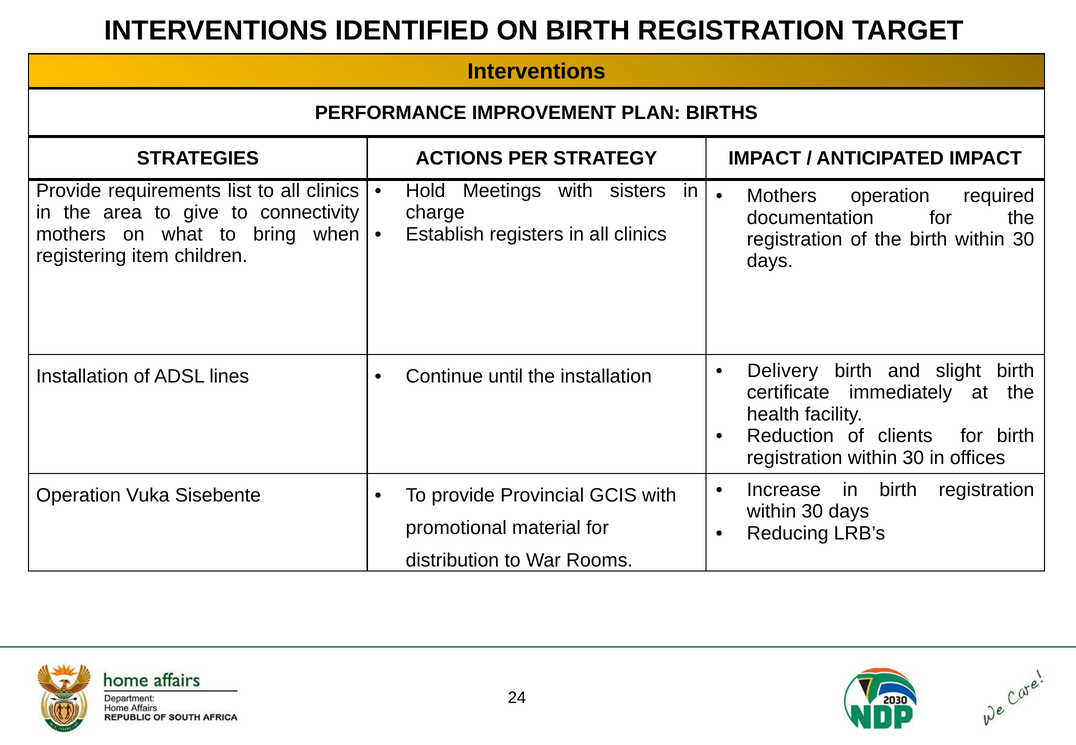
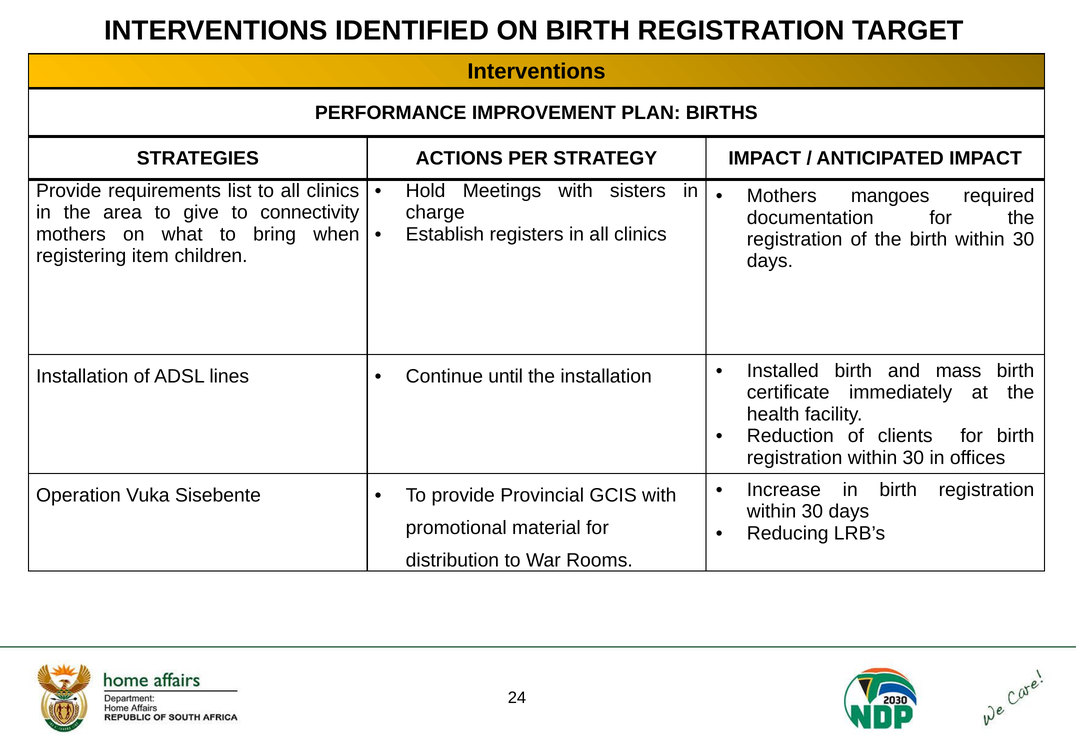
Mothers operation: operation -> mangoes (890, 196)
Delivery: Delivery -> Installed (783, 371)
slight: slight -> mass (959, 371)
